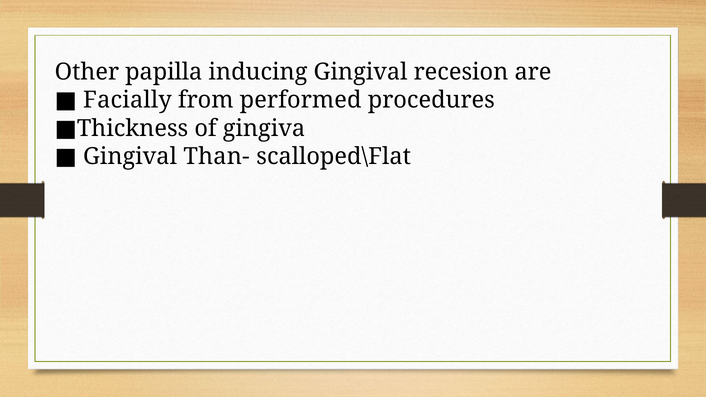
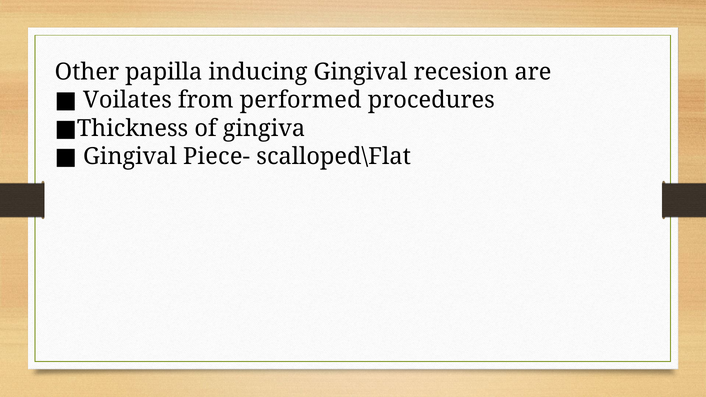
Facially: Facially -> Voilates (127, 100)
Than-: Than- -> Piece- (217, 157)
